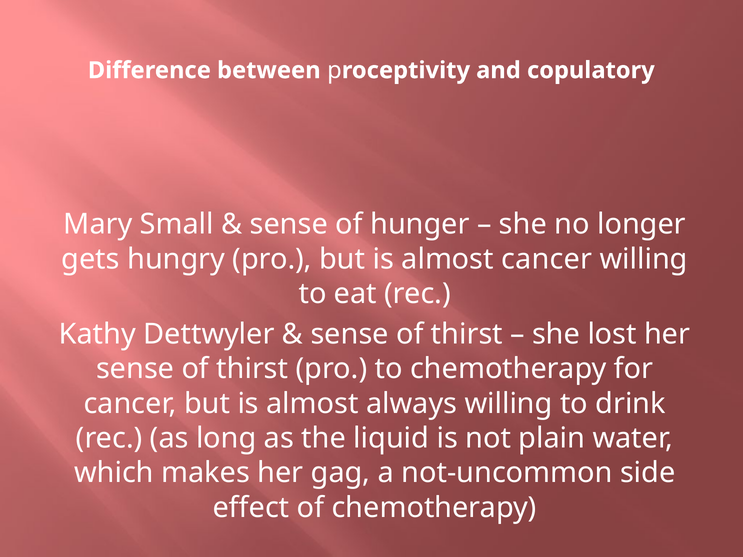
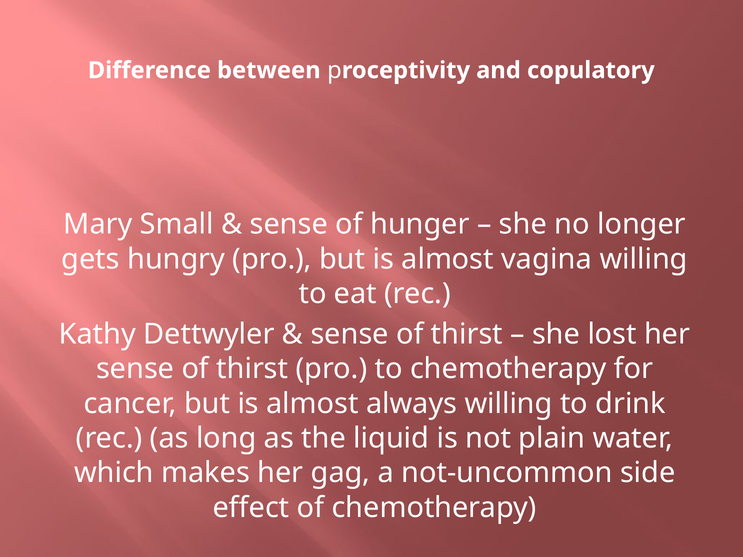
almost cancer: cancer -> vagina (547, 259)
